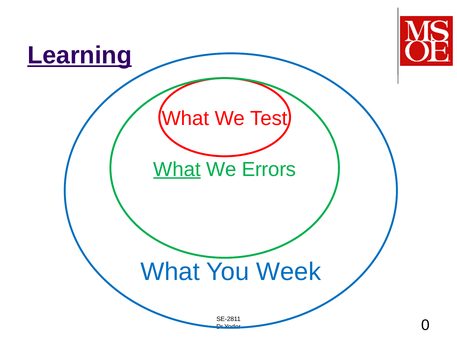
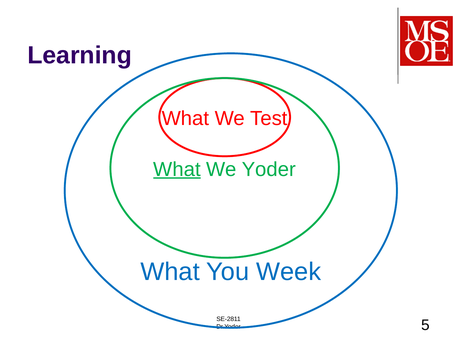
Learning underline: present -> none (80, 55)
Errors: Errors -> Yoder (269, 169)
0: 0 -> 5 (425, 325)
